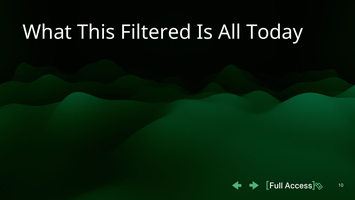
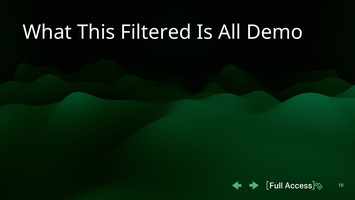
Today: Today -> Demo (275, 32)
